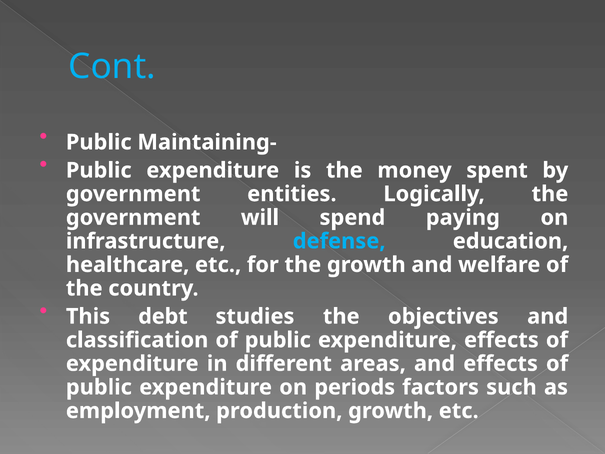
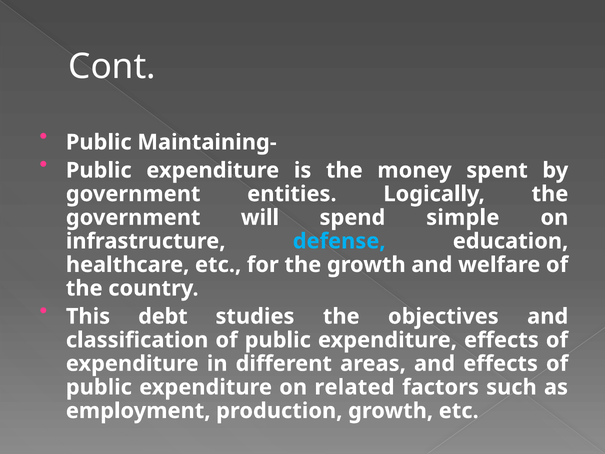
Cont colour: light blue -> white (112, 66)
paying: paying -> simple (463, 217)
periods: periods -> related (355, 387)
